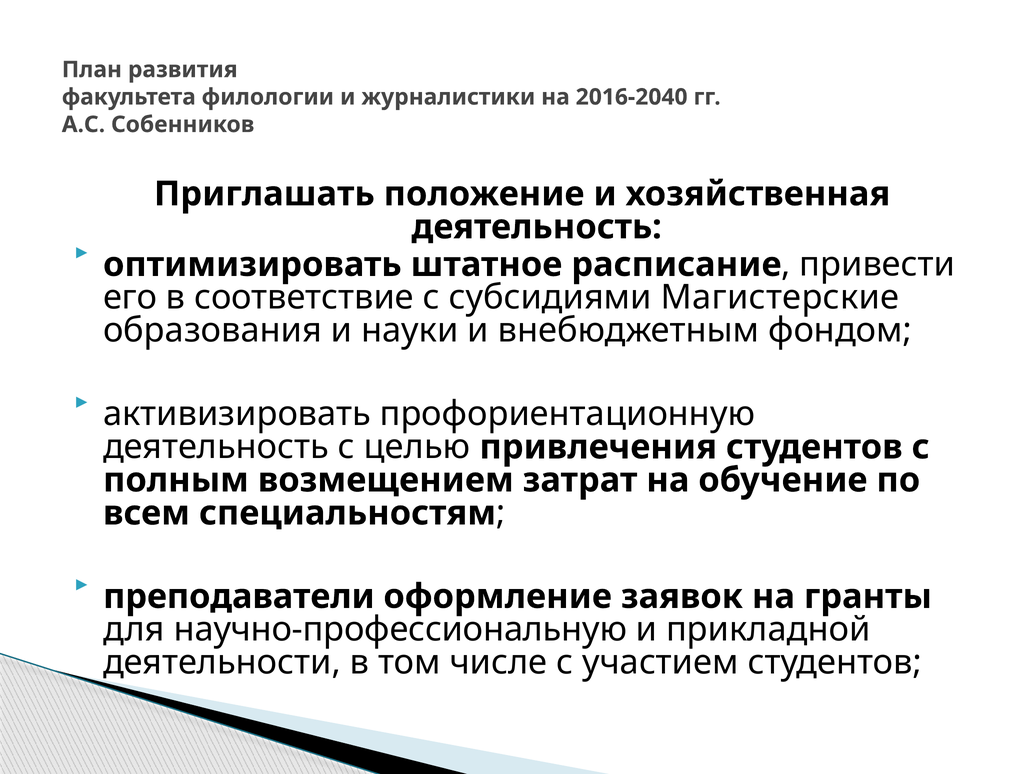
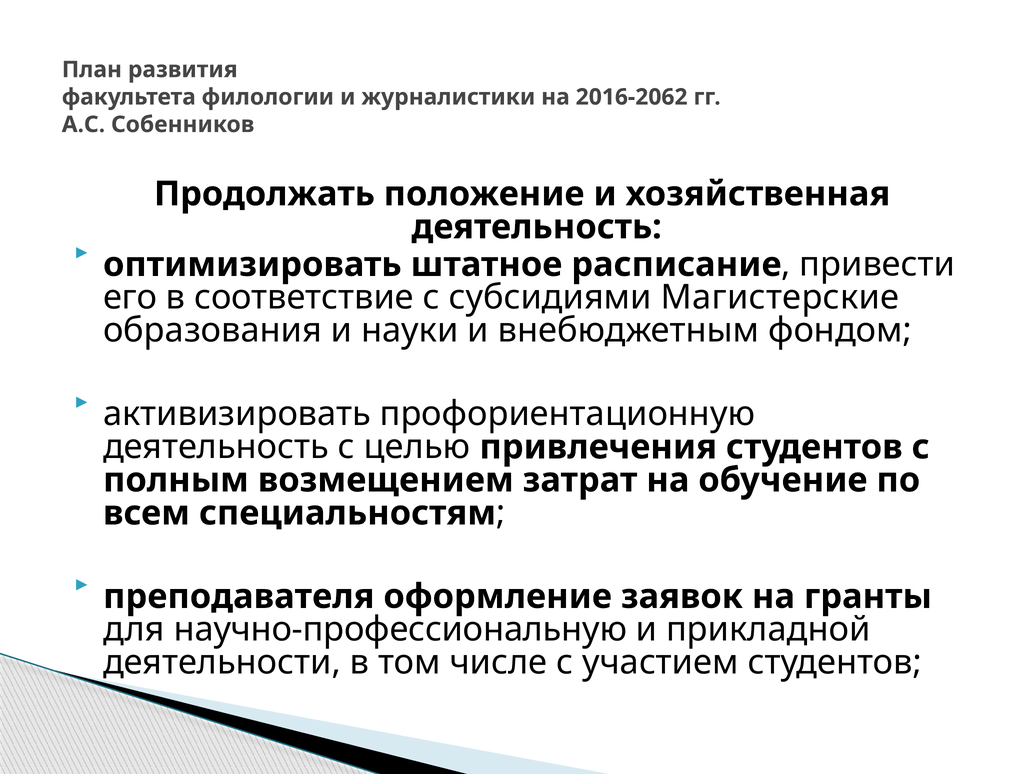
2016-2040: 2016-2040 -> 2016-2062 (632, 97)
Приглашать: Приглашать -> Продолжать (264, 194)
преподаватели: преподаватели -> преподавателя (239, 597)
